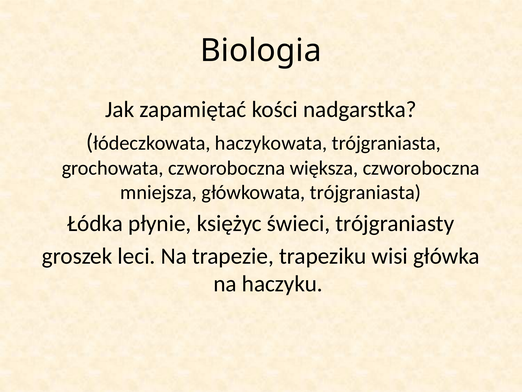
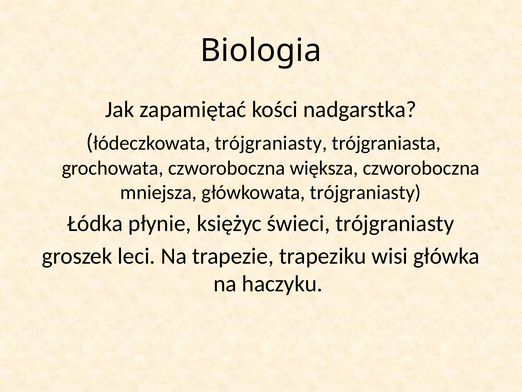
łódeczkowata haczykowata: haczykowata -> trójgraniasty (271, 143)
główkowata trójgraniasta: trójgraniasta -> trójgraniasty (366, 192)
